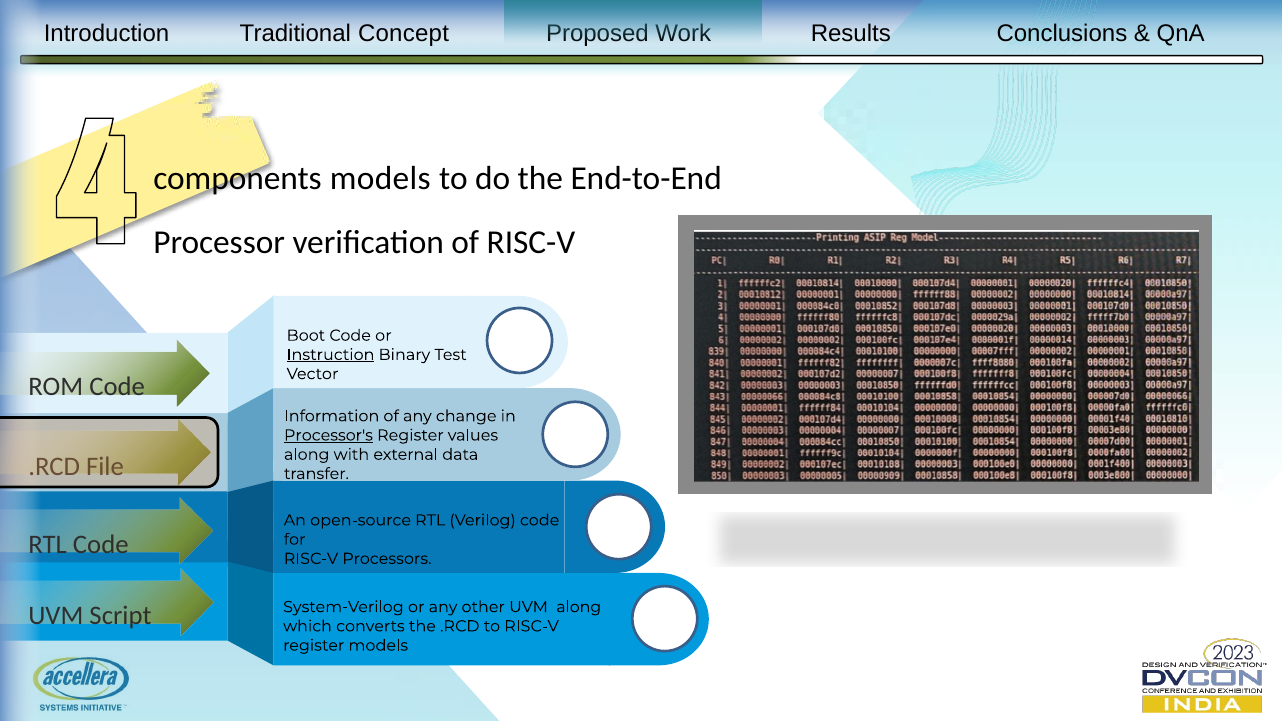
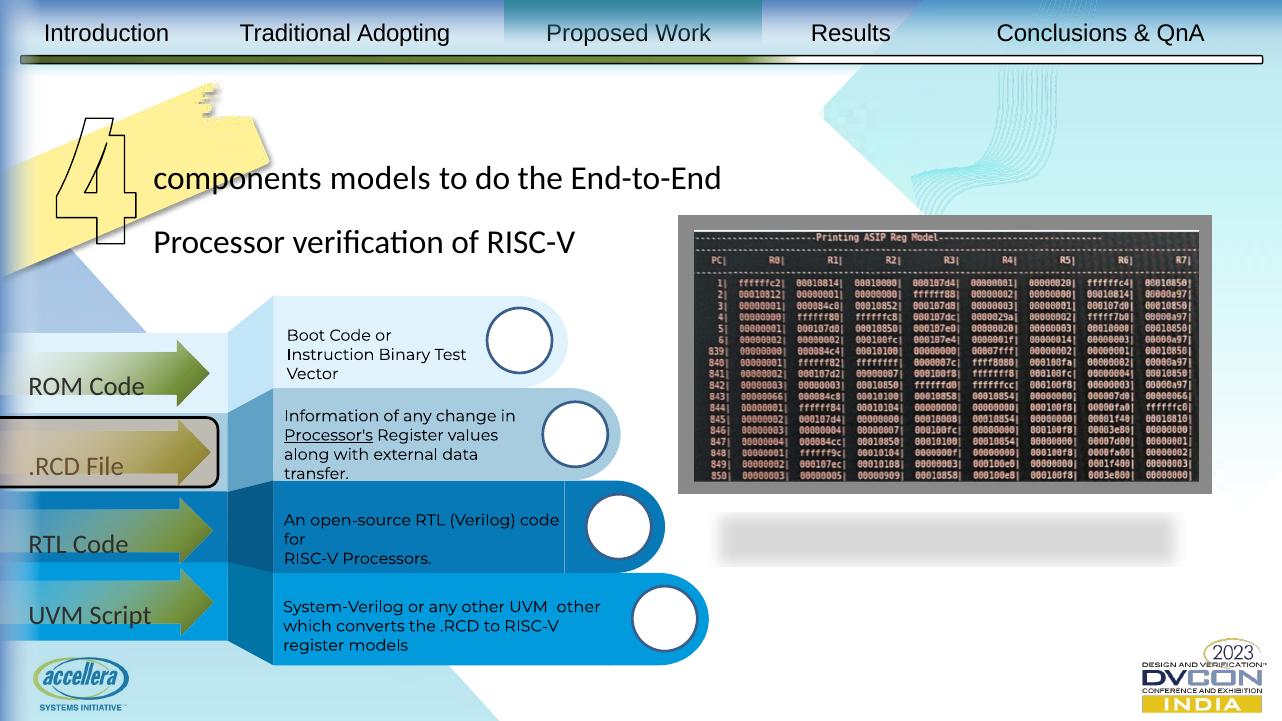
Concept: Concept -> Adopting (404, 33)
Instruction underline: present -> none (331, 355)
UVM along: along -> other (579, 607)
